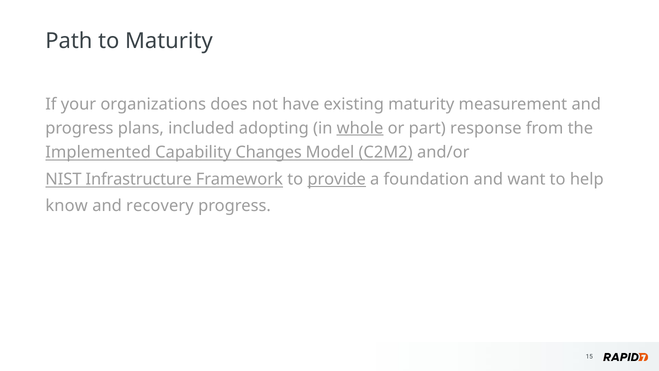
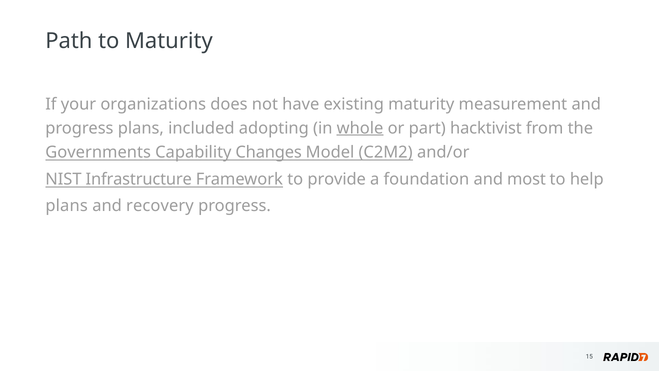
response: response -> hacktivist (486, 128)
Implemented: Implemented -> Governments (98, 152)
provide underline: present -> none (337, 179)
want: want -> most (526, 179)
know: know -> plans (67, 206)
